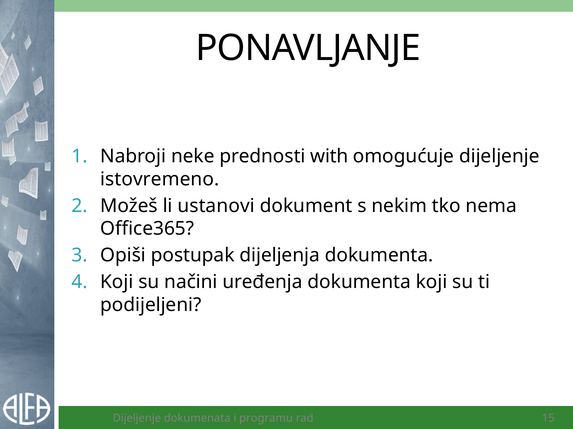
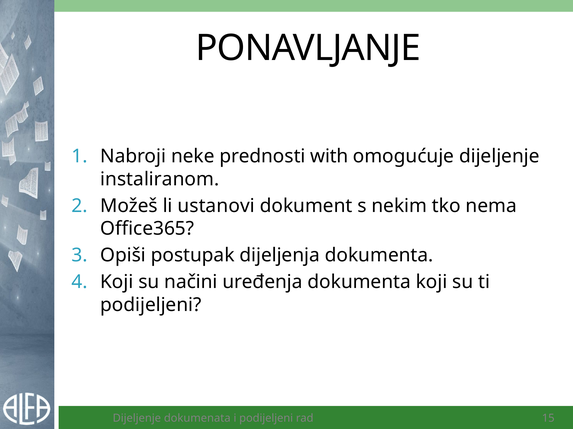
istovremeno: istovremeno -> instaliranom (160, 179)
i programu: programu -> podijeljeni (266, 419)
